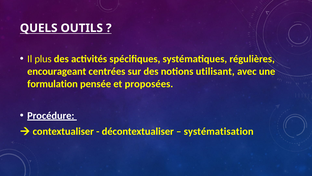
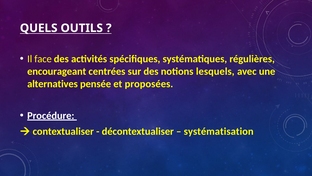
plus: plus -> face (43, 59)
utilisant: utilisant -> lesquels (215, 71)
formulation: formulation -> alternatives (52, 84)
